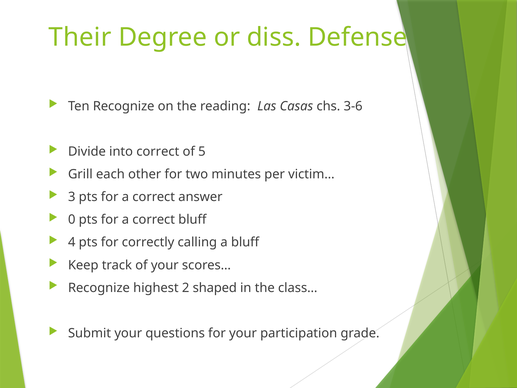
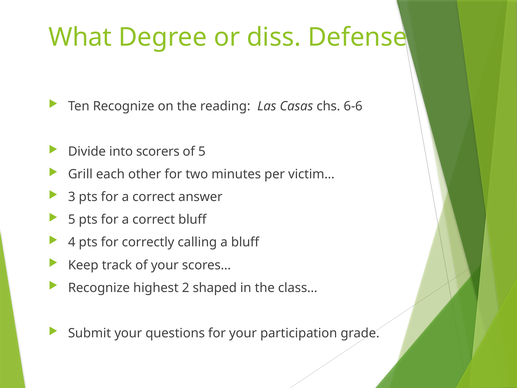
Their: Their -> What (80, 37)
3-6: 3-6 -> 6-6 (353, 106)
into correct: correct -> scorers (158, 151)
0: 0 -> 5 (72, 220)
